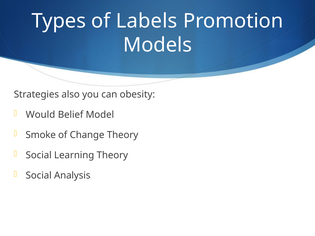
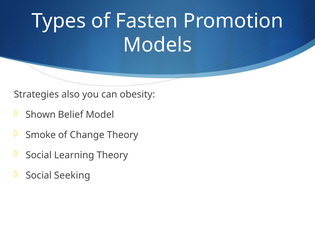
Labels: Labels -> Fasten (147, 21)
Would: Would -> Shown (41, 115)
Analysis: Analysis -> Seeking (72, 176)
